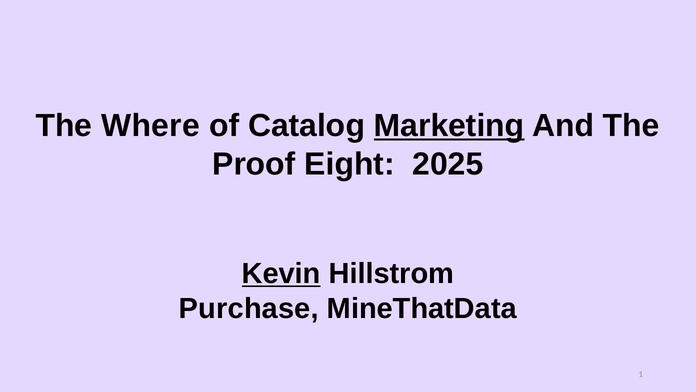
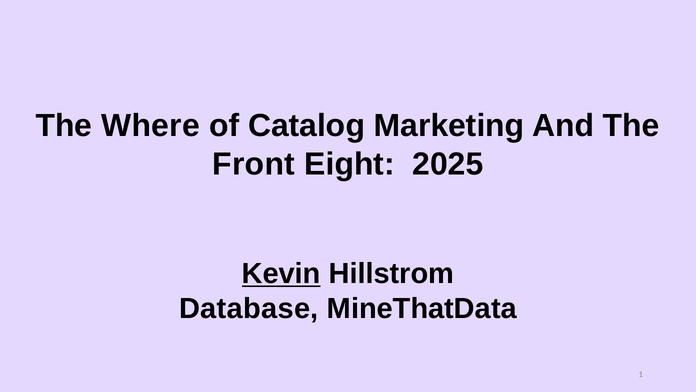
Marketing underline: present -> none (449, 126)
Proof: Proof -> Front (254, 164)
Purchase: Purchase -> Database (249, 308)
